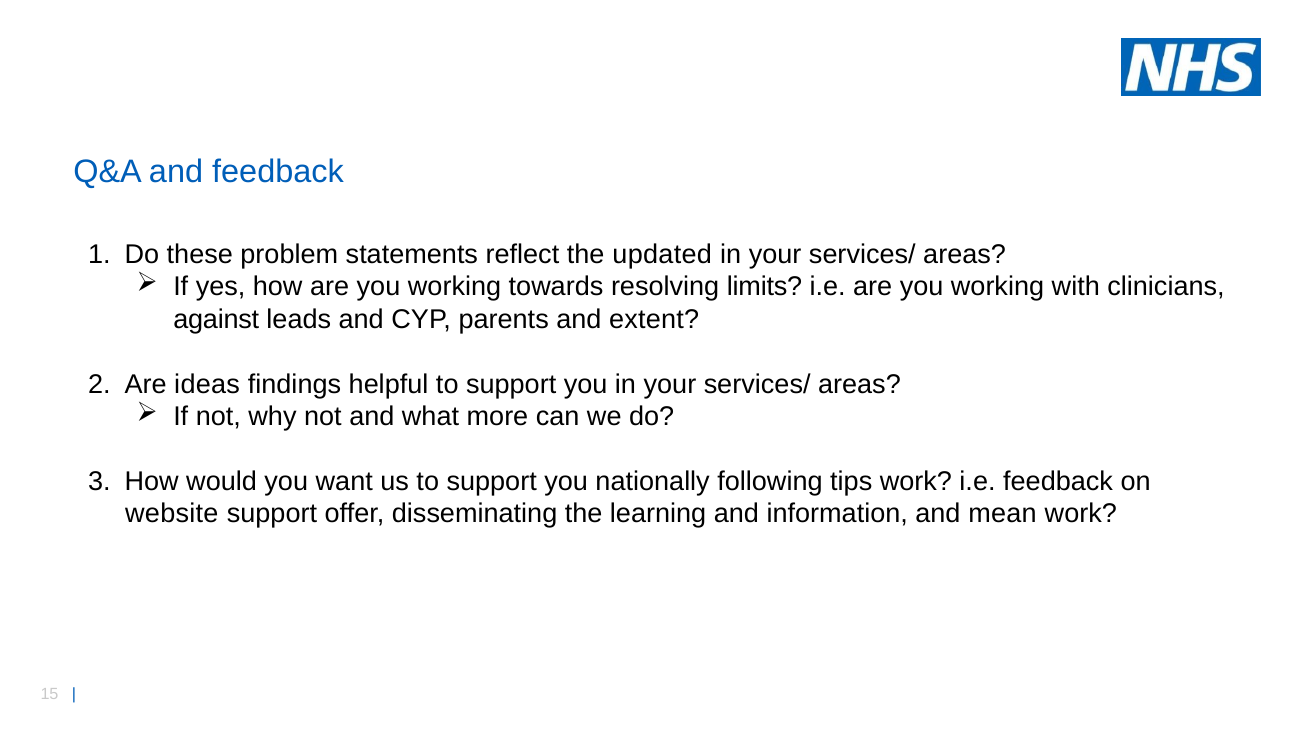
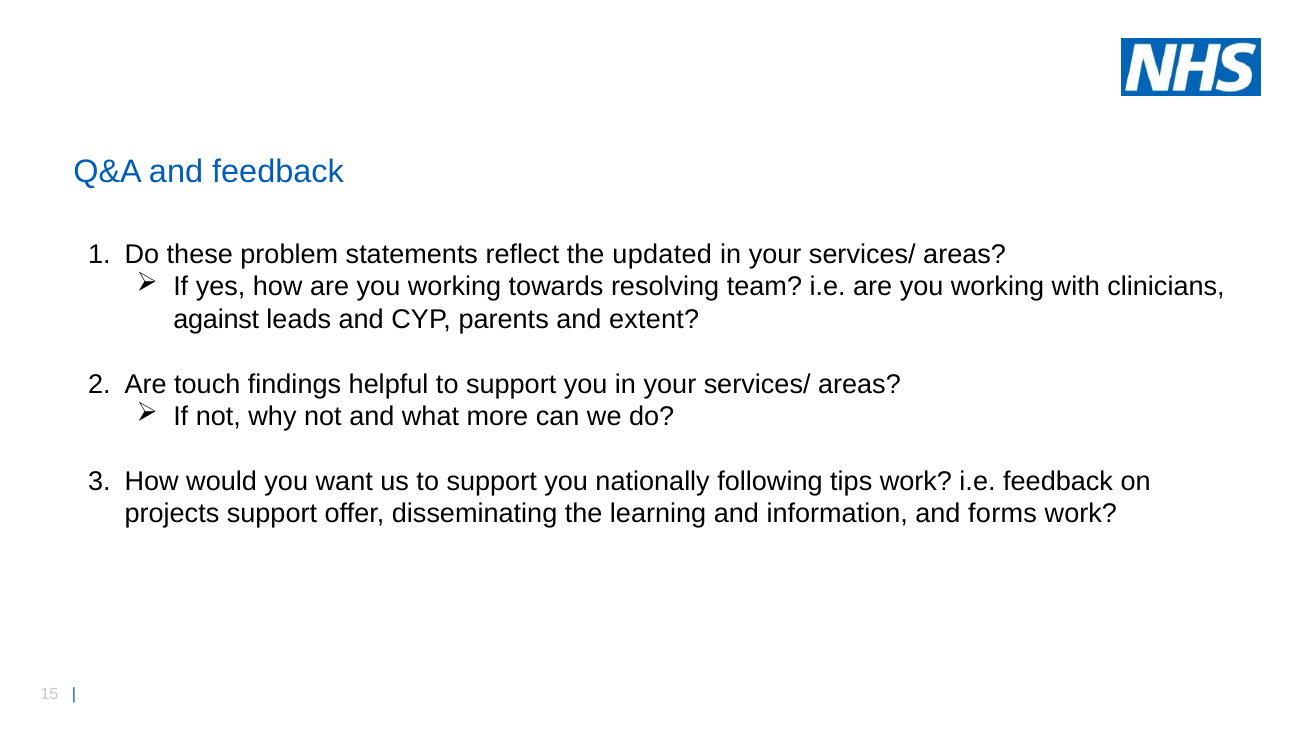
limits: limits -> team (764, 287)
ideas: ideas -> touch (207, 384)
website: website -> projects (172, 514)
mean: mean -> forms (1003, 514)
